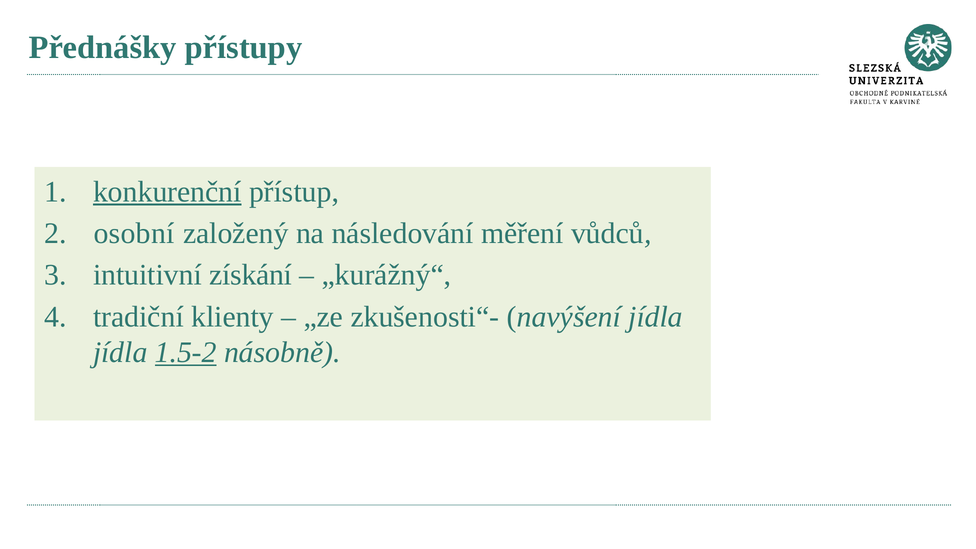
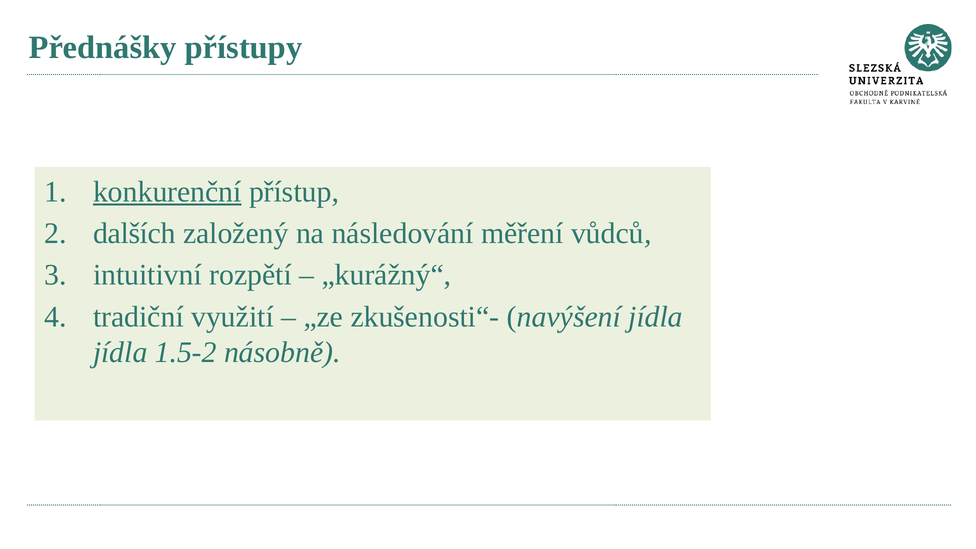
osobní: osobní -> dalších (134, 233)
získání: získání -> rozpětí (251, 275)
klienty: klienty -> využití (232, 317)
1.5-2 underline: present -> none (186, 353)
